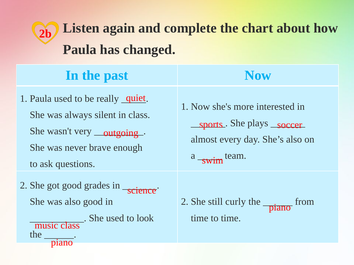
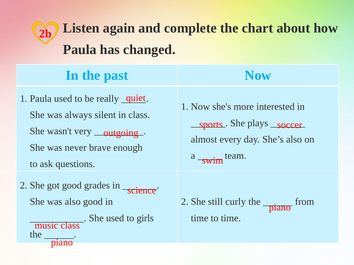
look: look -> girls (145, 218)
